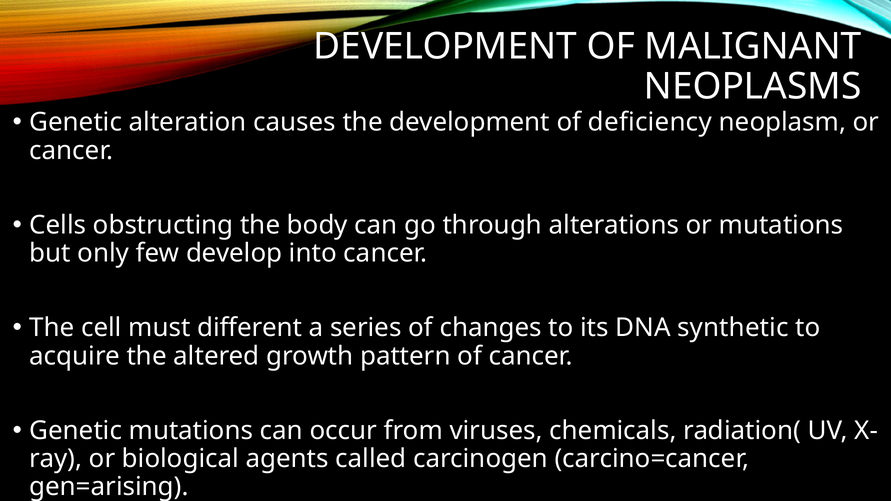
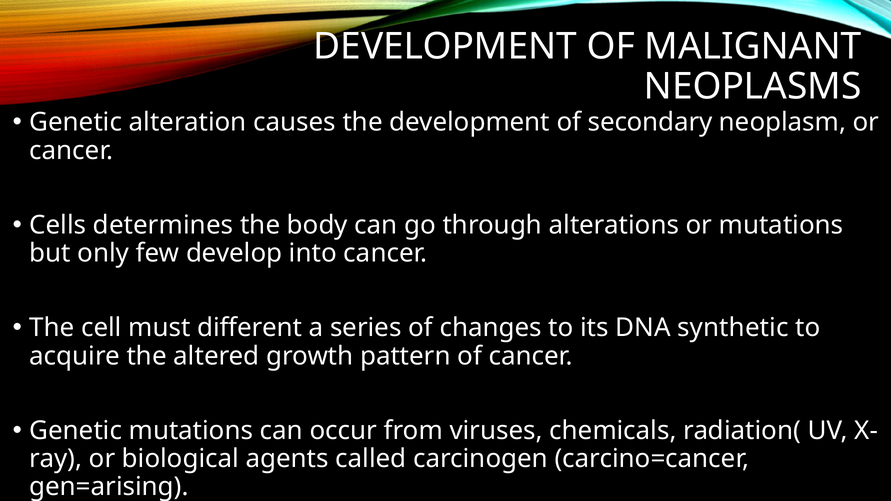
deficiency: deficiency -> secondary (650, 122)
obstructing: obstructing -> determines (163, 225)
